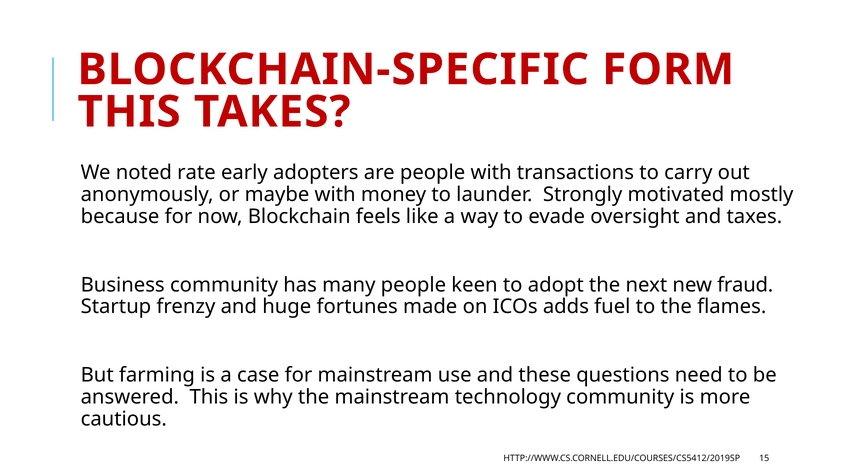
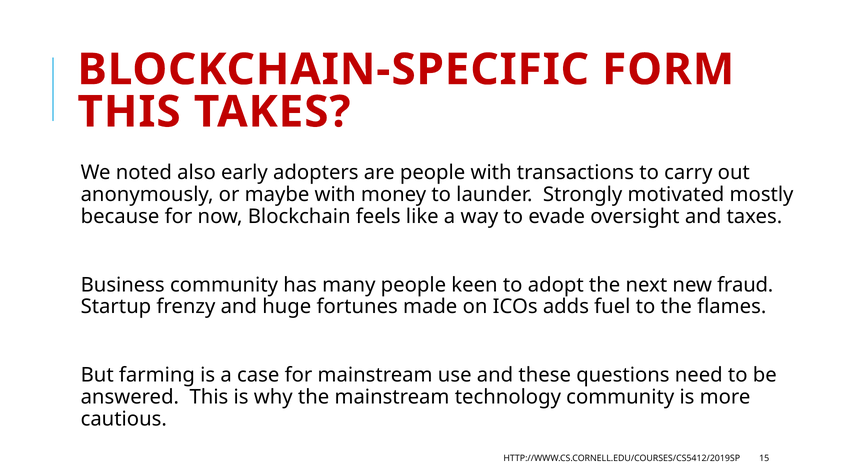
rate: rate -> also (196, 173)
